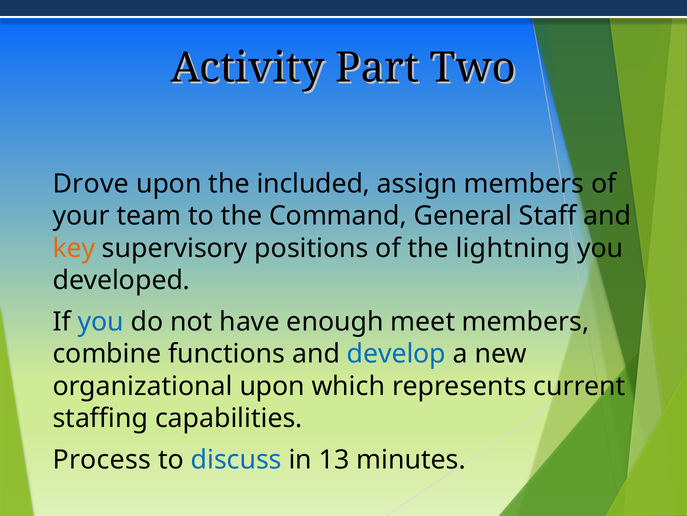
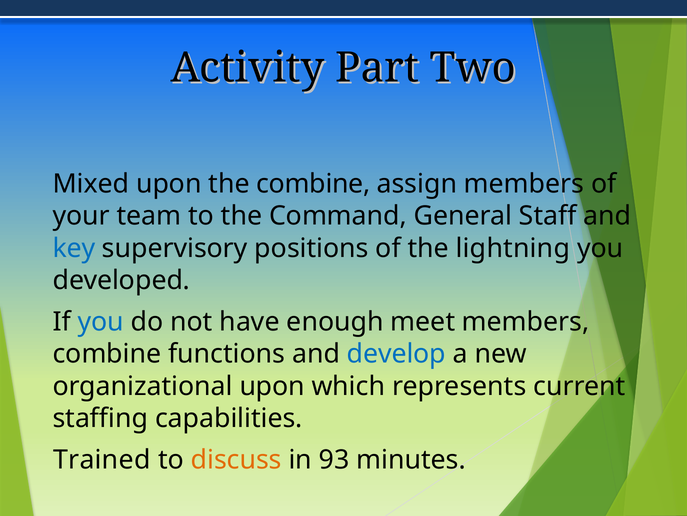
Drove: Drove -> Mixed (91, 184)
the included: included -> combine (313, 184)
key colour: orange -> blue (74, 248)
Process: Process -> Trained (102, 459)
discuss colour: blue -> orange (236, 459)
13: 13 -> 93 (334, 459)
